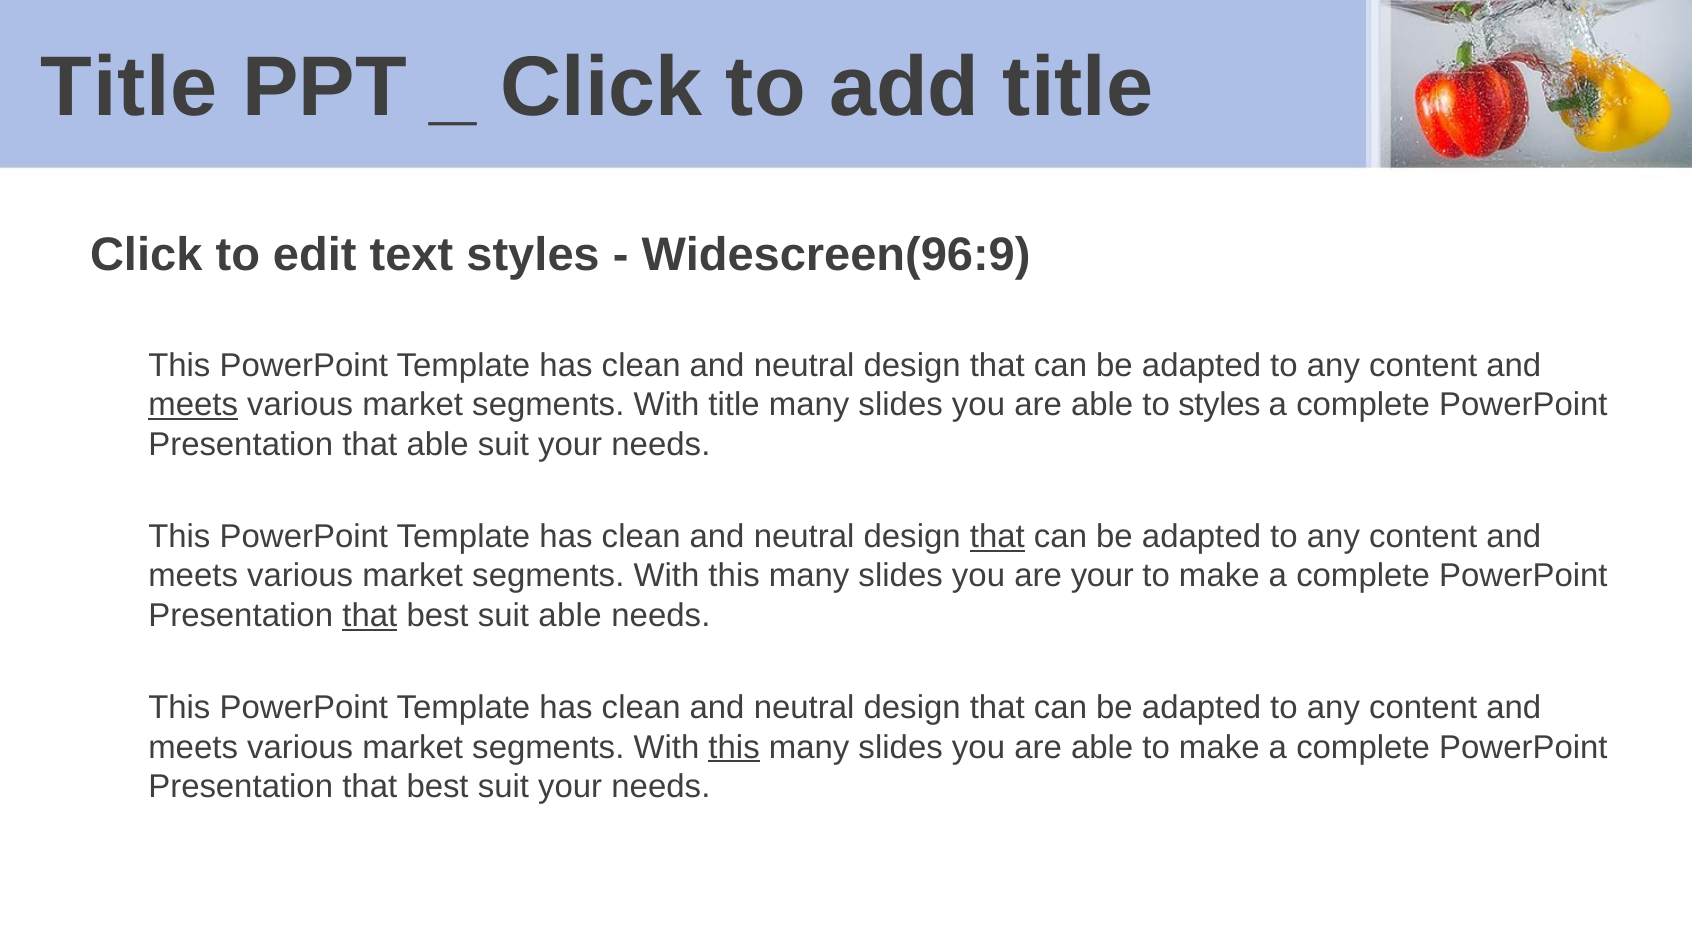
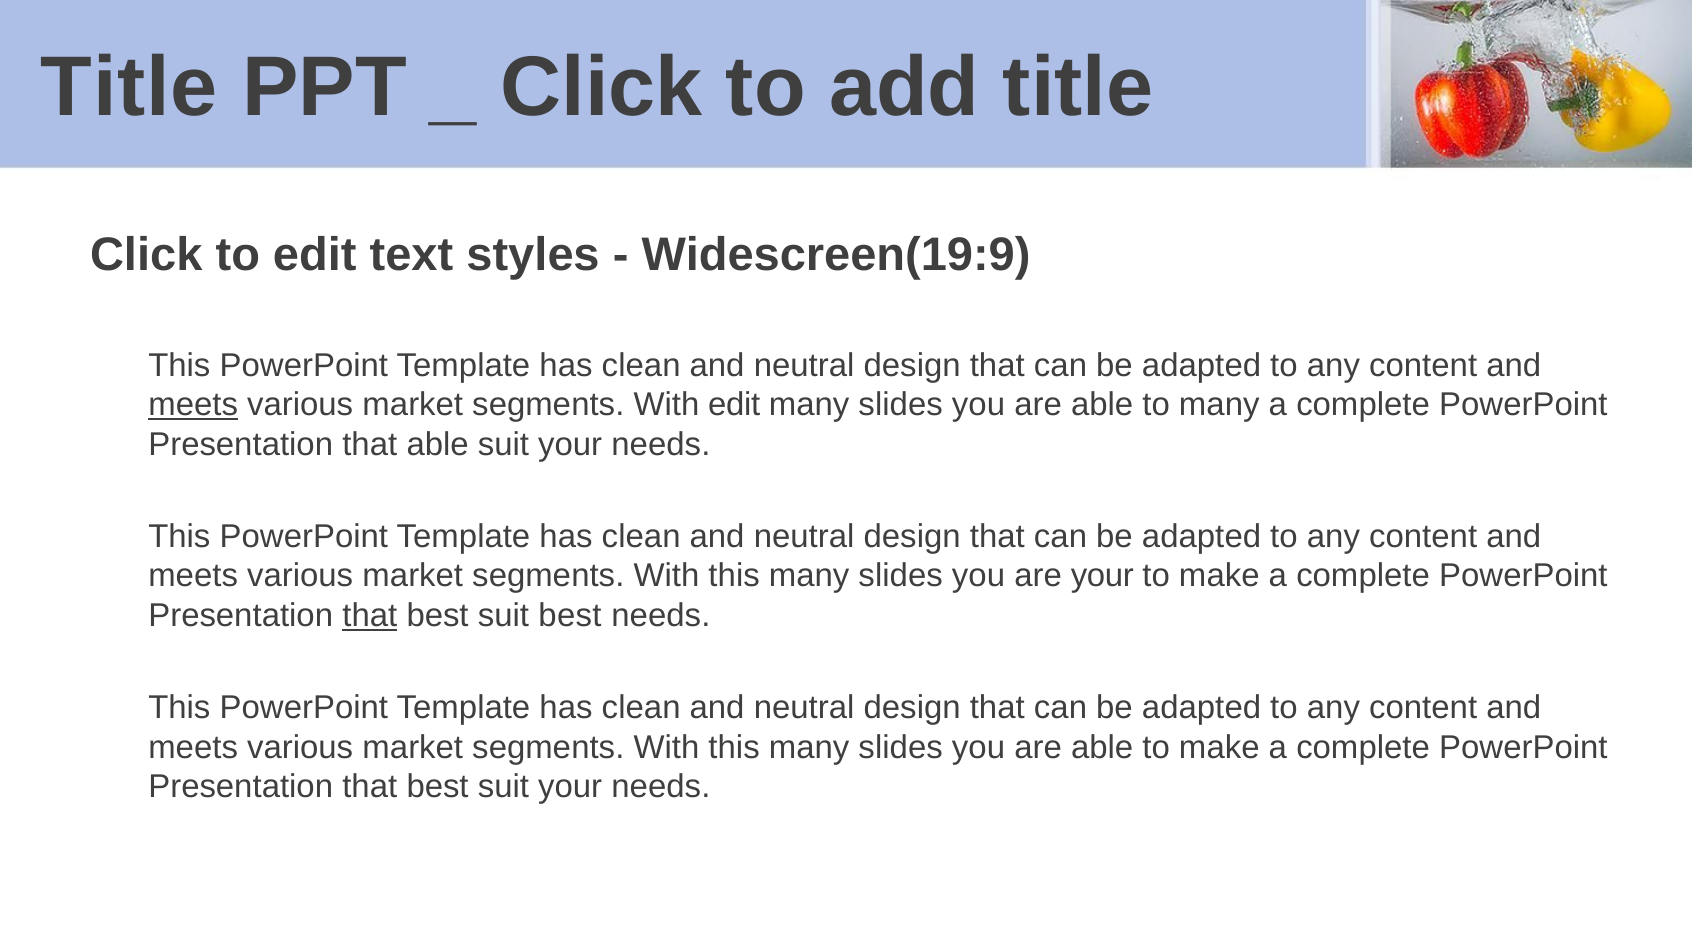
Widescreen(96:9: Widescreen(96:9 -> Widescreen(19:9 (836, 255)
With title: title -> edit (734, 405)
to styles: styles -> many (1219, 405)
that underline: present -> none (997, 536)
suit able: able -> best (570, 615)
this underline: present -> none (734, 747)
